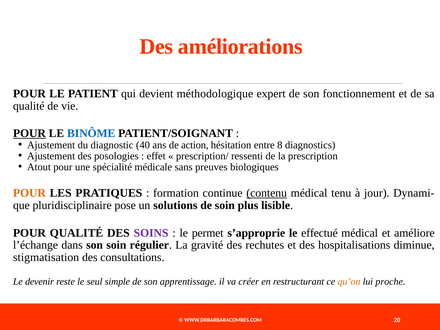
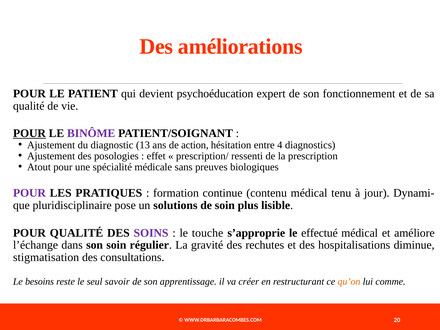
méthodologique: méthodologique -> psychoéducation (215, 94)
BINÔME colour: blue -> purple (91, 133)
40: 40 -> 13 (143, 145)
8: 8 -> 4 (280, 145)
POUR colour: orange -> purple (29, 193)
contenu underline: present -> none (267, 193)
permet: permet -> touche (208, 233)
devenir: devenir -> besoins (40, 282)
simple: simple -> savoir (117, 282)
proche: proche -> comme (390, 282)
